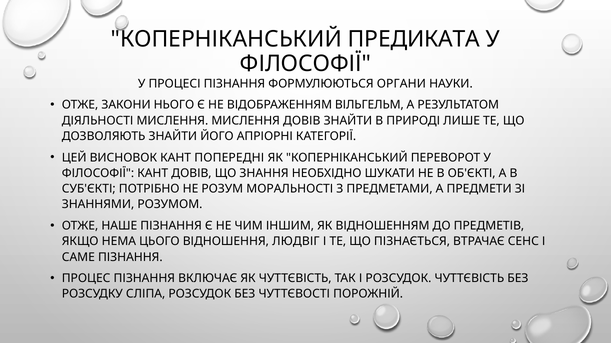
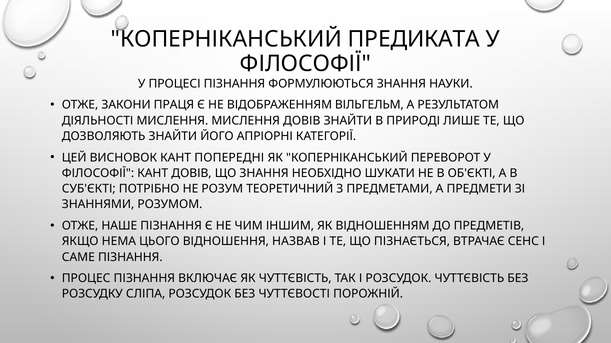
ФОРМУЛЮЮТЬСЯ ОРГАНИ: ОРГАНИ -> ЗНАННЯ (401, 84)
НЬОГО: НЬОГО -> ПРАЦЯ (174, 105)
МОРАЛЬНОСТІ: МОРАЛЬНОСТІ -> ТЕОРЕТИЧНИЙ (290, 189)
ЛЮДВІГ: ЛЮДВІГ -> НАЗВАВ (296, 242)
